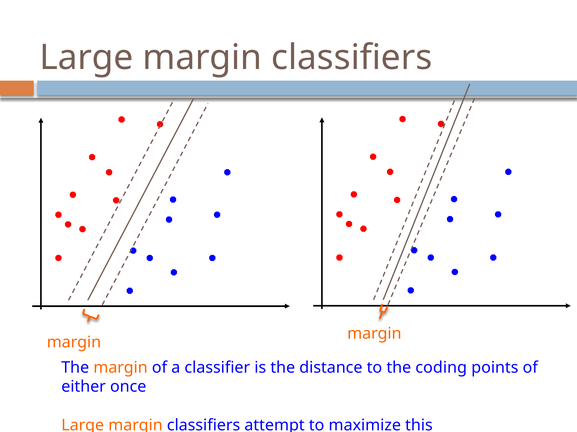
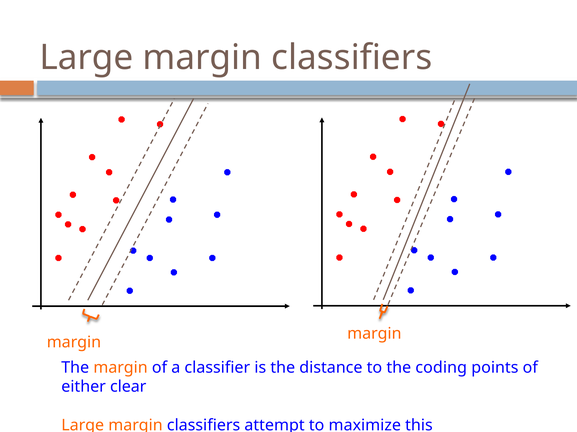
once: once -> clear (128, 387)
